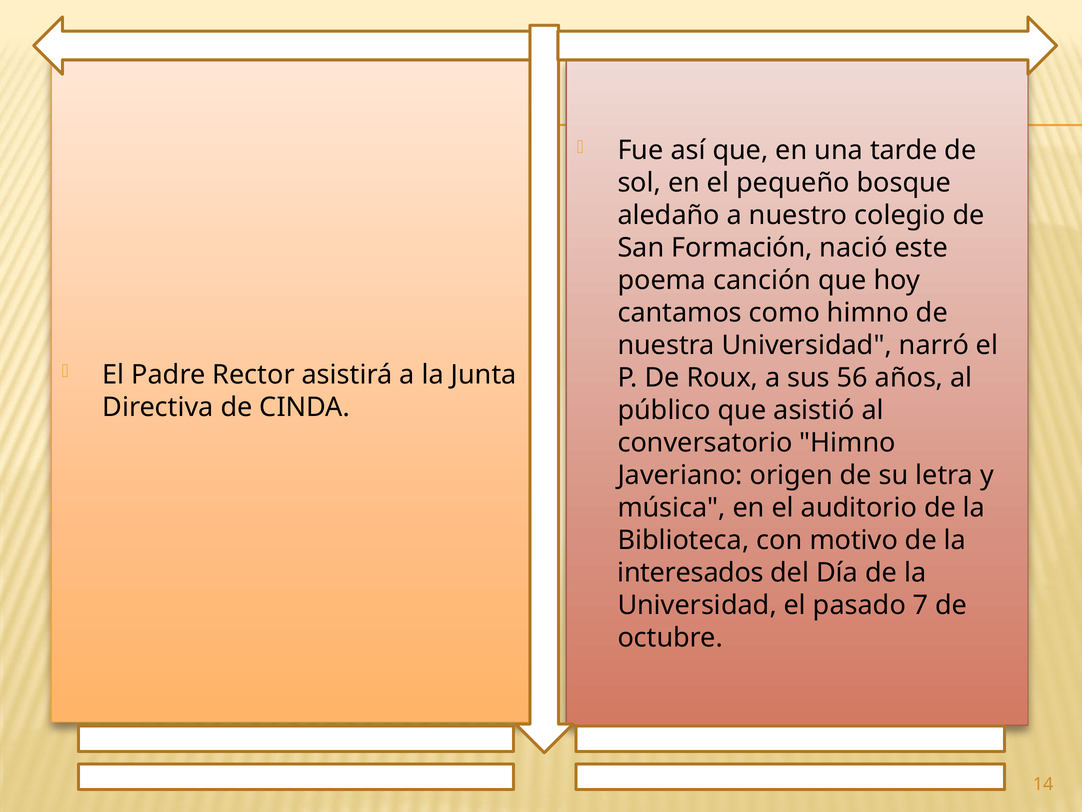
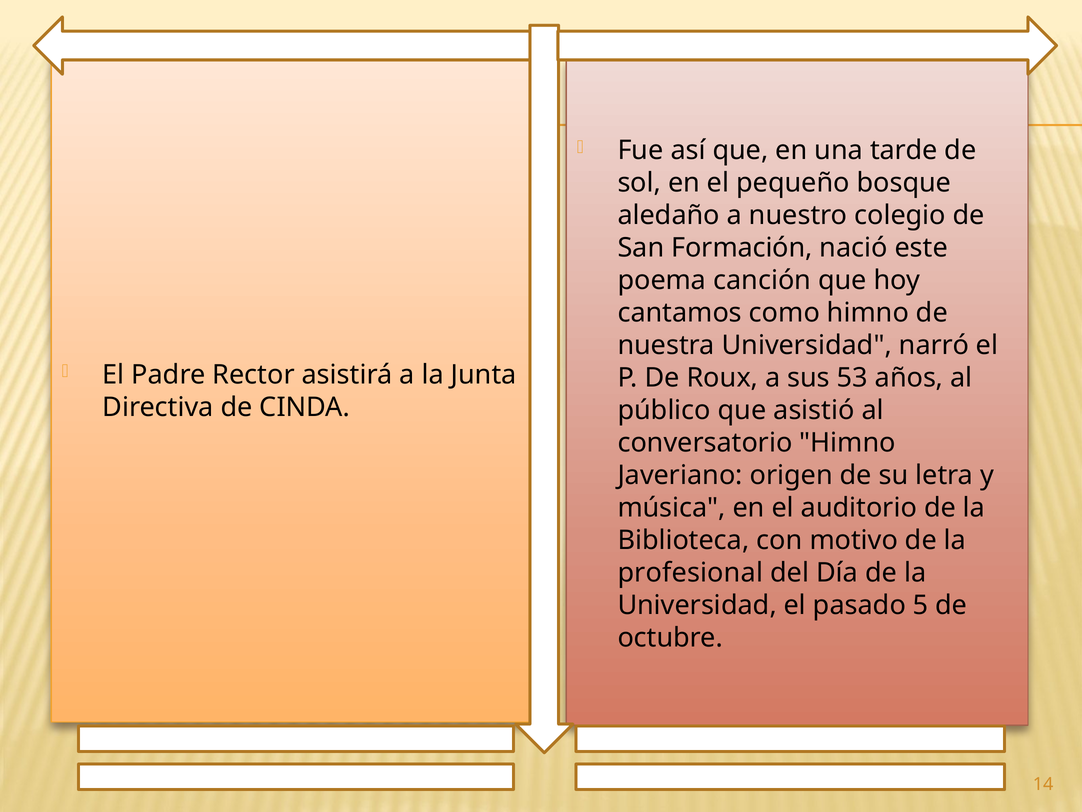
56: 56 -> 53 (852, 378)
interesados: interesados -> profesional (690, 572)
7: 7 -> 5 (921, 605)
